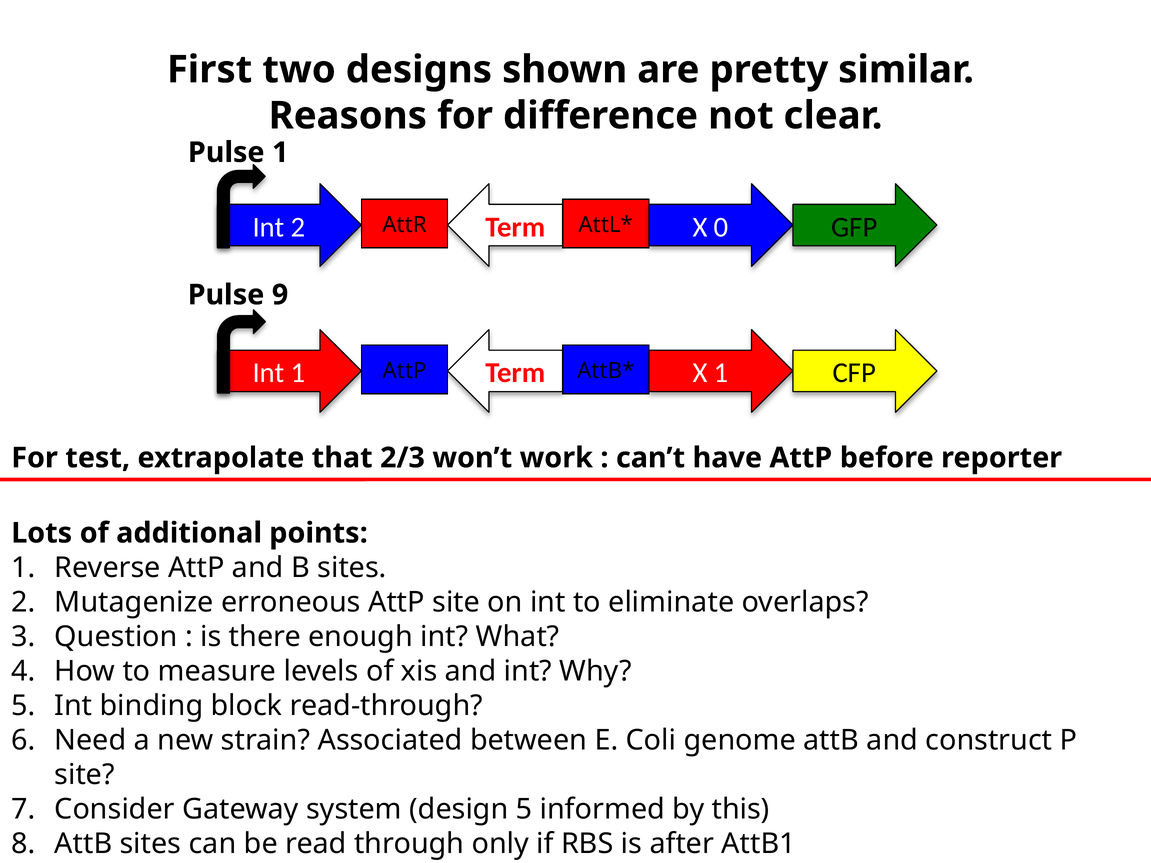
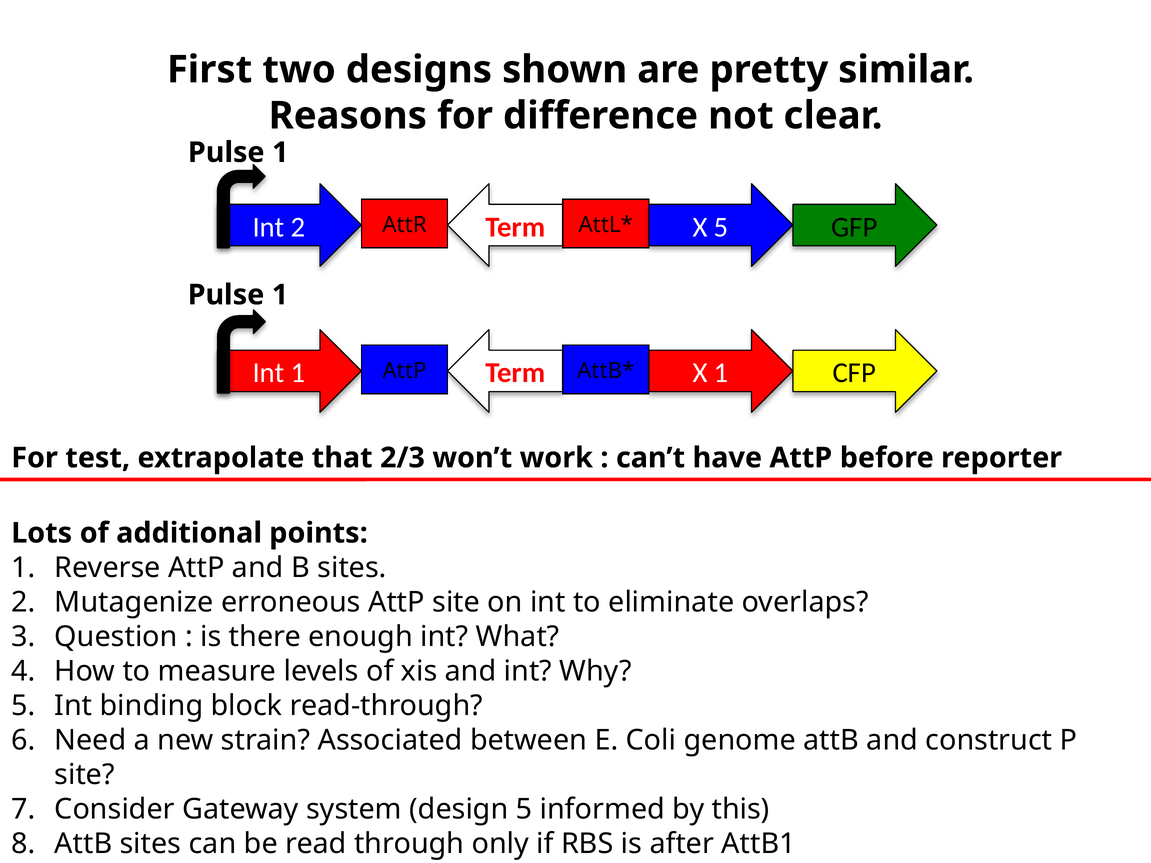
X 0: 0 -> 5 (721, 227)
9: 9 -> 1 (280, 295)
